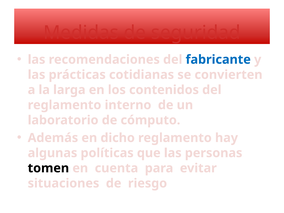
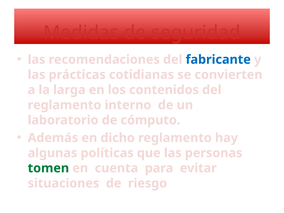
tomen colour: black -> green (48, 168)
